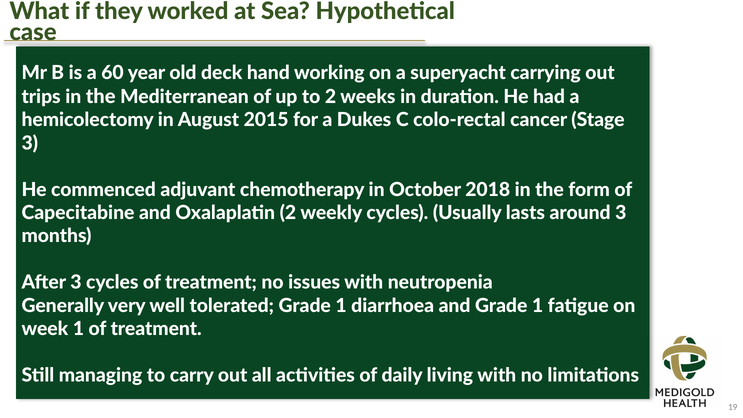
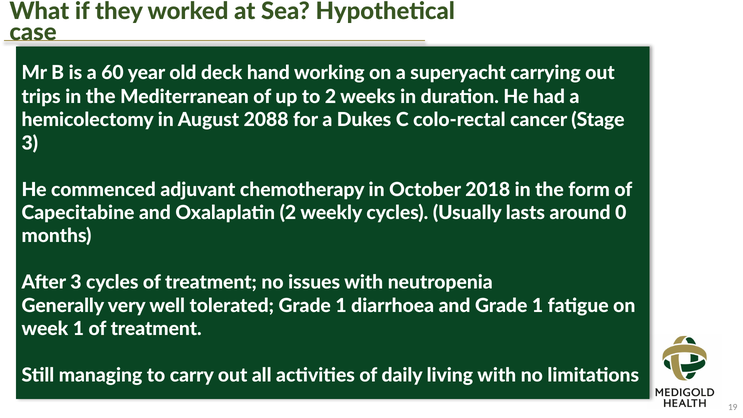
2015: 2015 -> 2088 (266, 120)
around 3: 3 -> 0 (621, 213)
